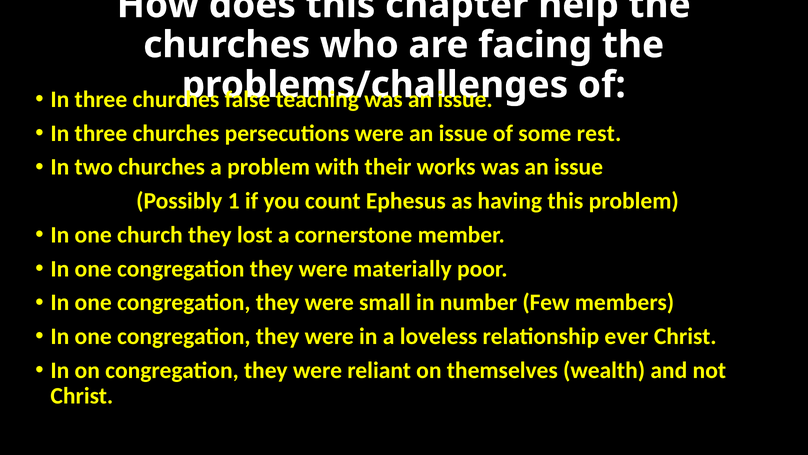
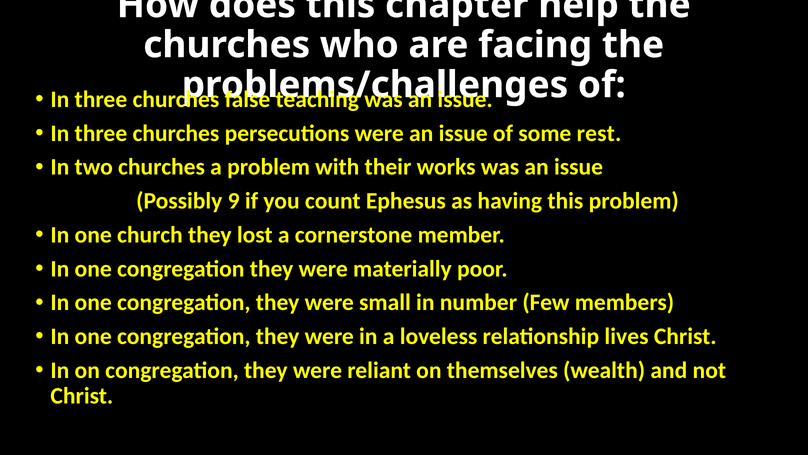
1: 1 -> 9 (234, 201)
ever: ever -> lives (627, 336)
